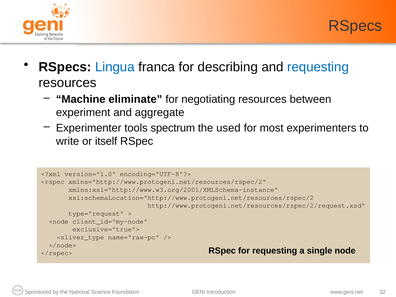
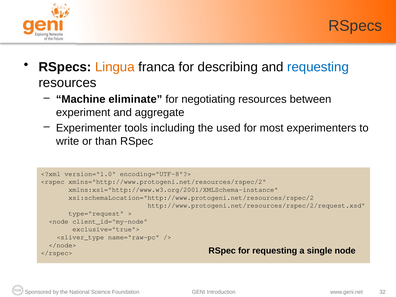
Lingua colour: blue -> orange (115, 67)
spectrum: spectrum -> including (173, 128)
itself: itself -> than (106, 141)
